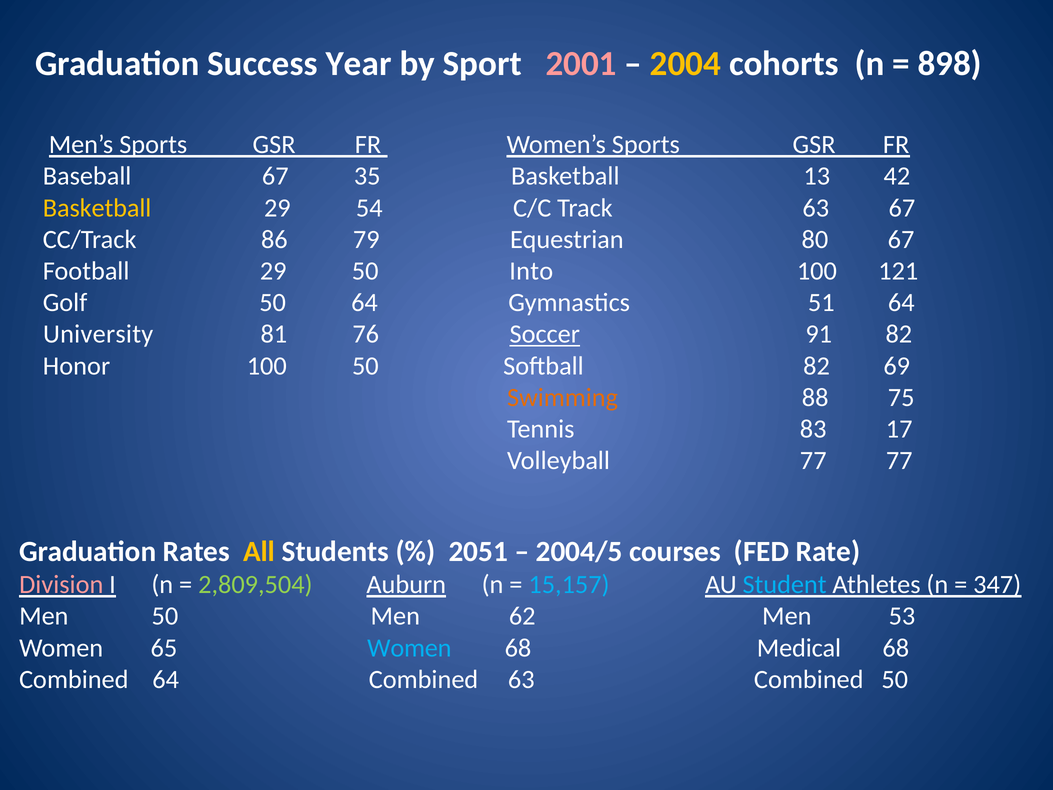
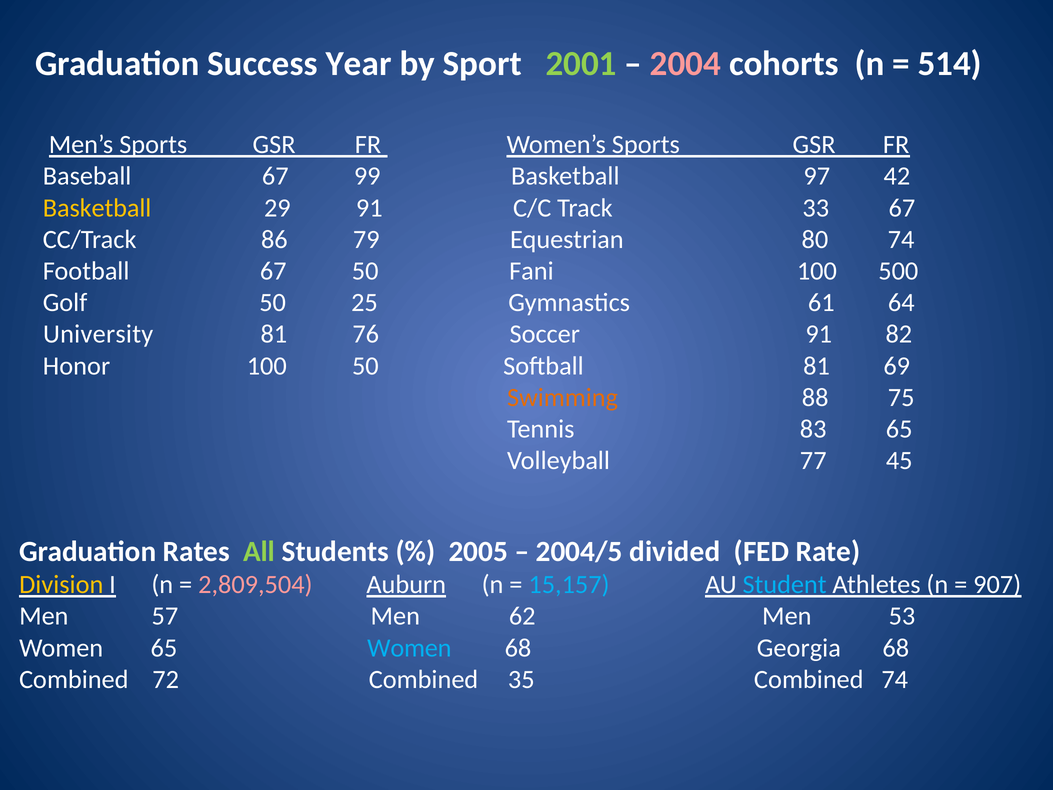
2001 colour: pink -> light green (581, 64)
2004 colour: yellow -> pink (685, 64)
898: 898 -> 514 (950, 64)
35: 35 -> 99 (367, 176)
13: 13 -> 97 (817, 176)
29 54: 54 -> 91 (369, 208)
Track 63: 63 -> 33 (816, 208)
80 67: 67 -> 74 (901, 239)
Football 29: 29 -> 67 (273, 271)
Into: Into -> Fani (531, 271)
121: 121 -> 500 (898, 271)
50 64: 64 -> 25 (364, 303)
51: 51 -> 61 (821, 303)
Soccer underline: present -> none (545, 334)
Softball 82: 82 -> 81 (817, 366)
83 17: 17 -> 65 (899, 429)
77 77: 77 -> 45 (899, 460)
All colour: yellow -> light green (259, 551)
2051: 2051 -> 2005 (478, 551)
courses: courses -> divided (675, 551)
Division colour: pink -> yellow (61, 584)
2,809,504 colour: light green -> pink (255, 584)
347: 347 -> 907 (997, 584)
Men 50: 50 -> 57 (165, 616)
Medical: Medical -> Georgia (799, 648)
Combined 64: 64 -> 72 (166, 679)
Combined 63: 63 -> 35 (521, 679)
Combined 50: 50 -> 74 (895, 679)
